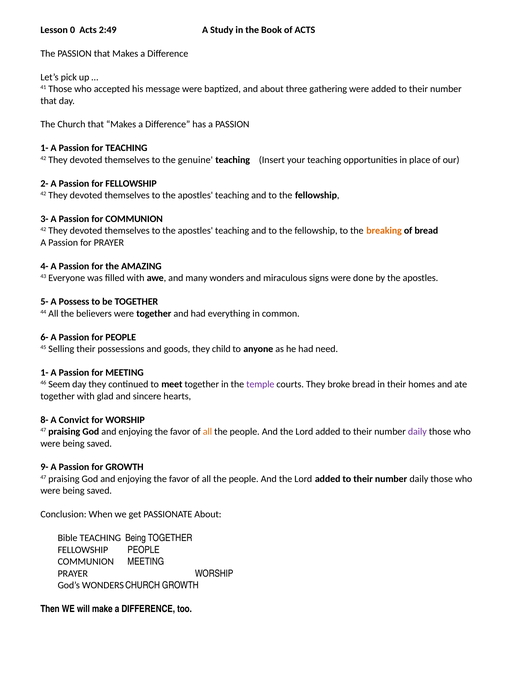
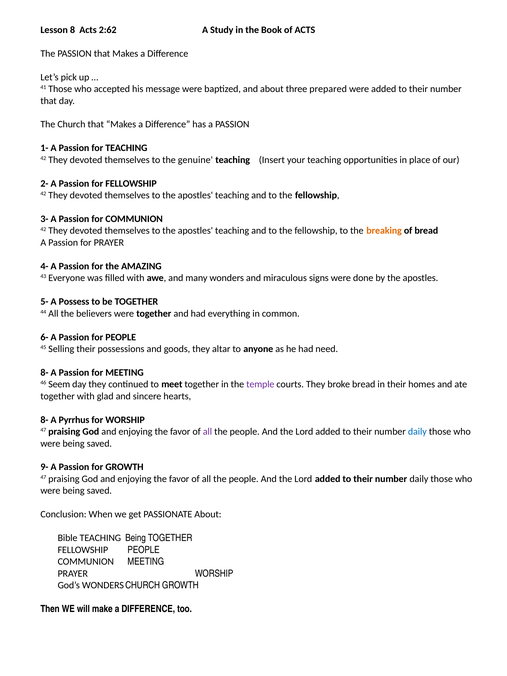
0: 0 -> 8 (72, 30)
2:49: 2:49 -> 2:62 (108, 30)
gathering: gathering -> prepared (328, 89)
child: child -> altar (221, 349)
1-: 1- -> 8- (44, 373)
Convict: Convict -> Pyrrhus (74, 420)
all colour: orange -> purple (207, 432)
daily colour: purple -> blue (417, 432)
